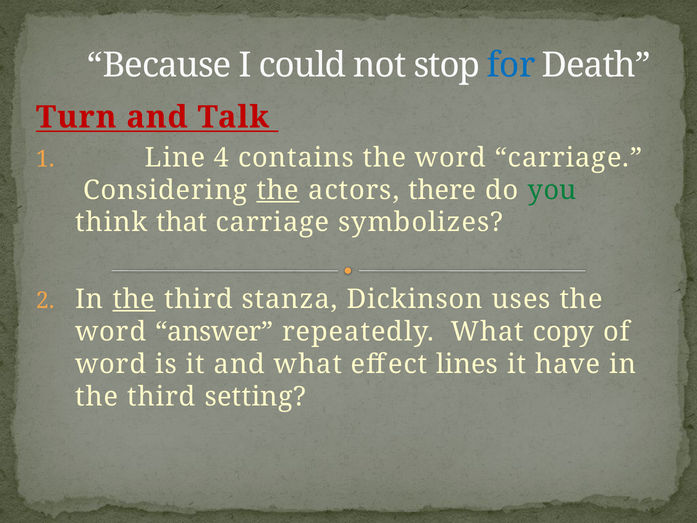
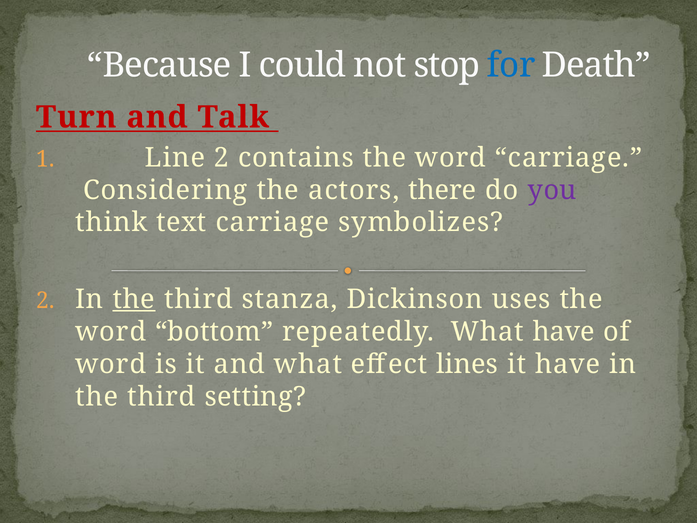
Line 4: 4 -> 2 (222, 158)
the underline: present -> none (278, 190)
you colour: green -> purple (552, 190)
that: that -> text (181, 222)
answer: answer -> bottom (214, 331)
What copy: copy -> have (564, 331)
